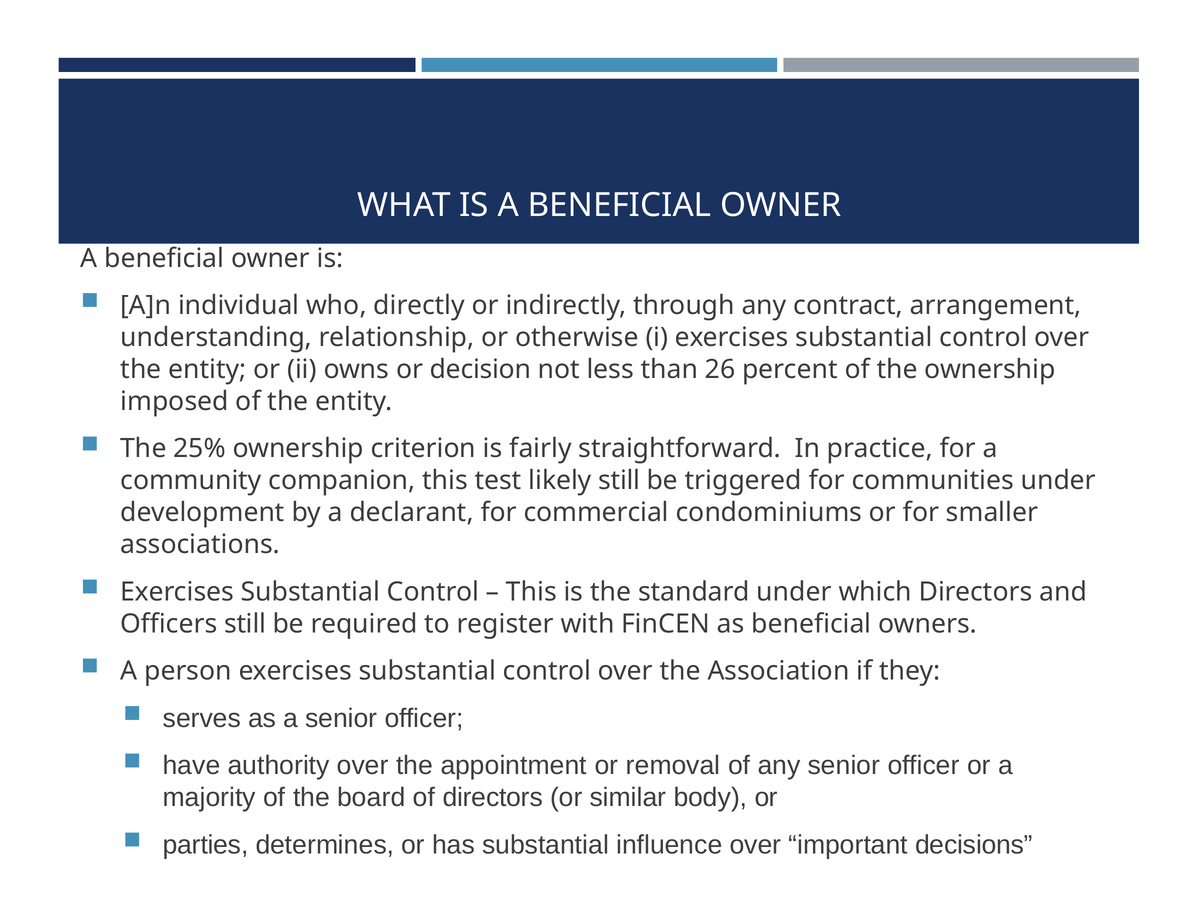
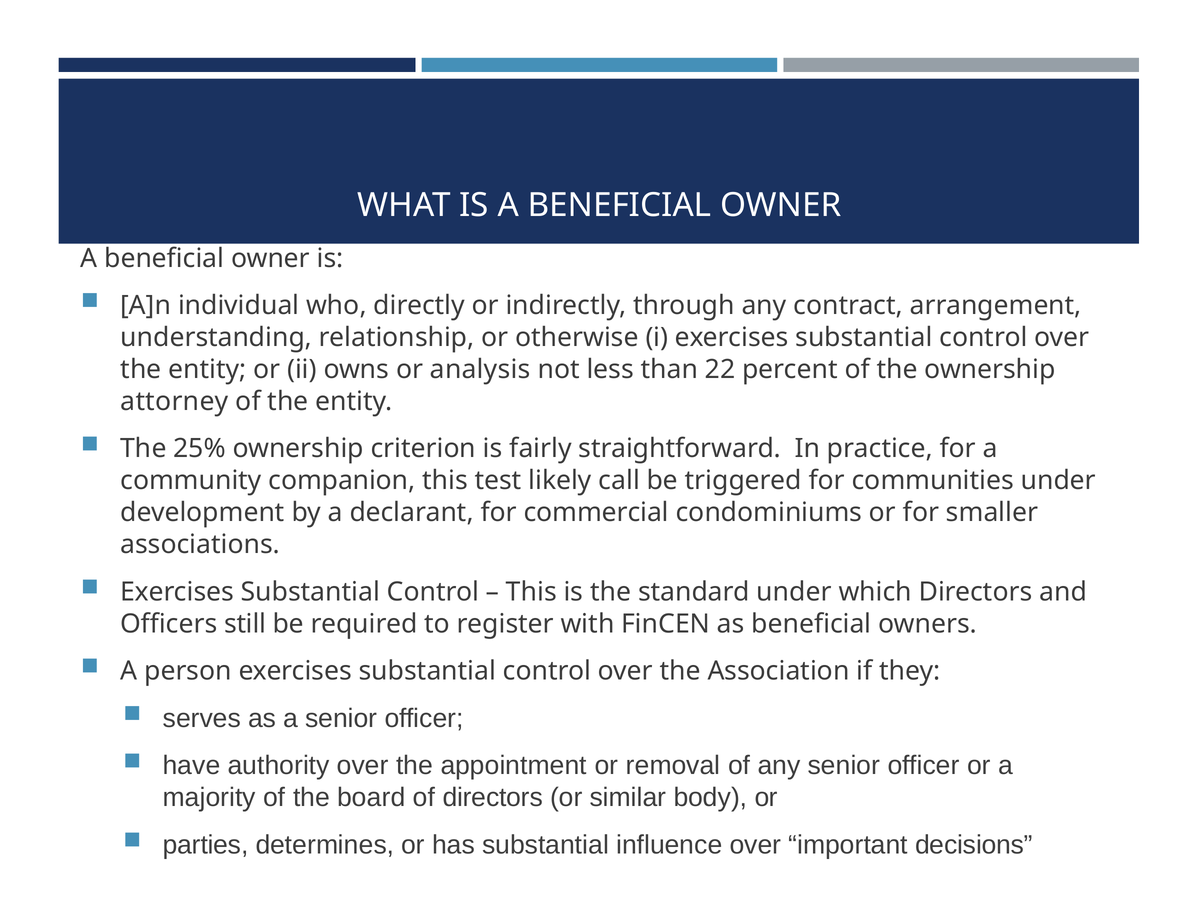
decision: decision -> analysis (480, 370)
26: 26 -> 22 (720, 370)
imposed: imposed -> attorney (174, 401)
likely still: still -> call (619, 481)
